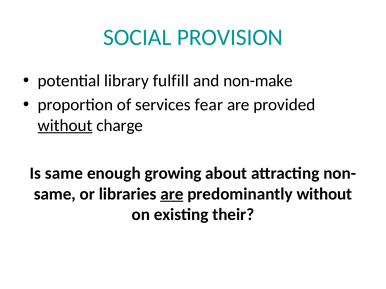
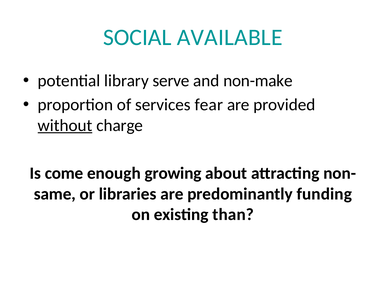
PROVISION: PROVISION -> AVAILABLE (230, 37)
fulfill: fulfill -> serve (171, 81)
Is same: same -> come (64, 174)
are underline: present -> none (172, 194)
predominantly without: without -> funding (324, 194)
their: their -> than (233, 215)
